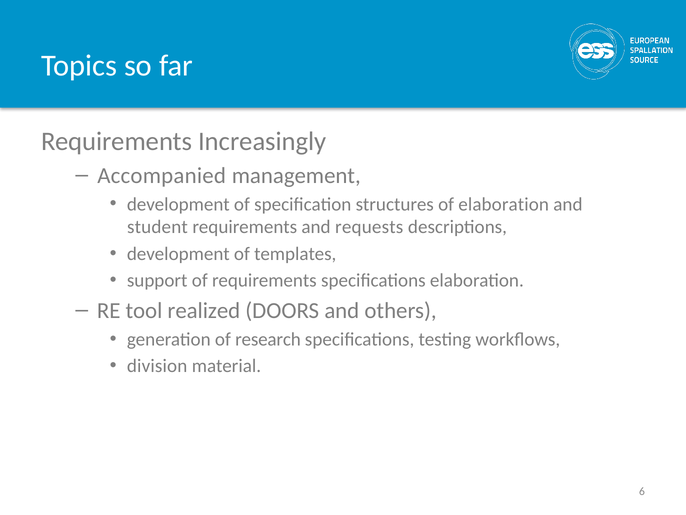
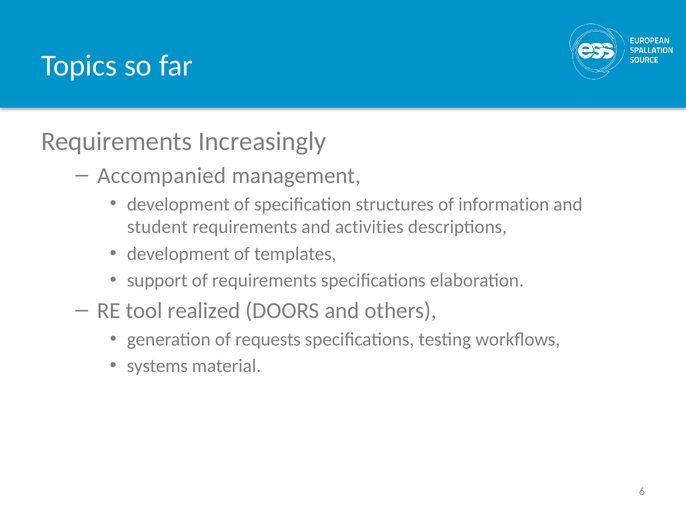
of elaboration: elaboration -> information (504, 204)
requests: requests -> activities (369, 227)
research: research -> requests (268, 339)
division: division -> systems (157, 366)
